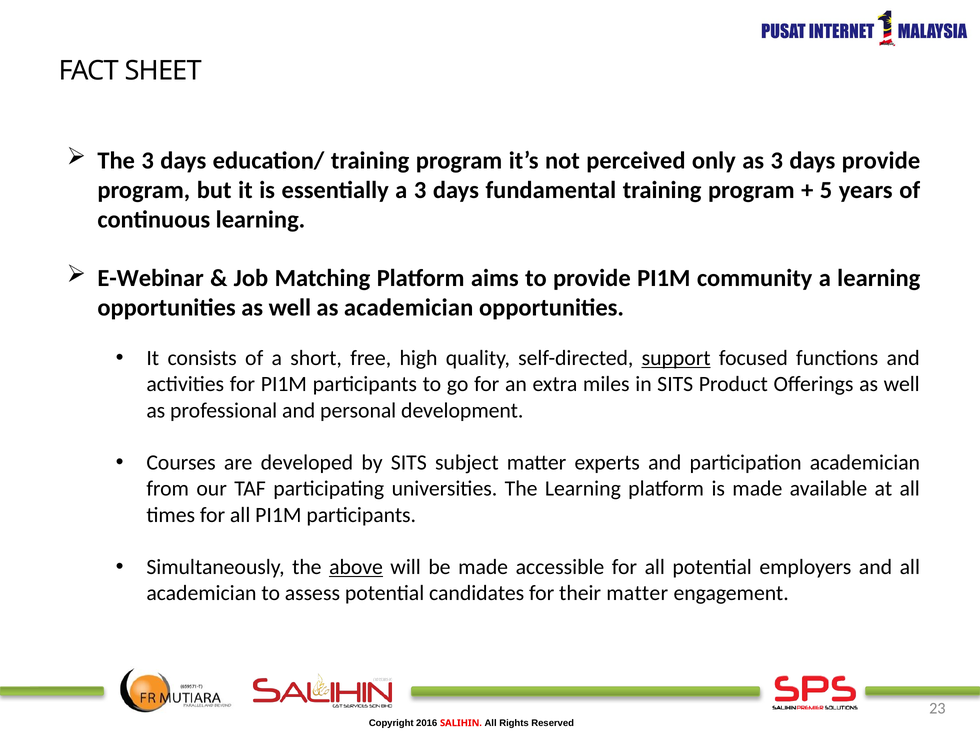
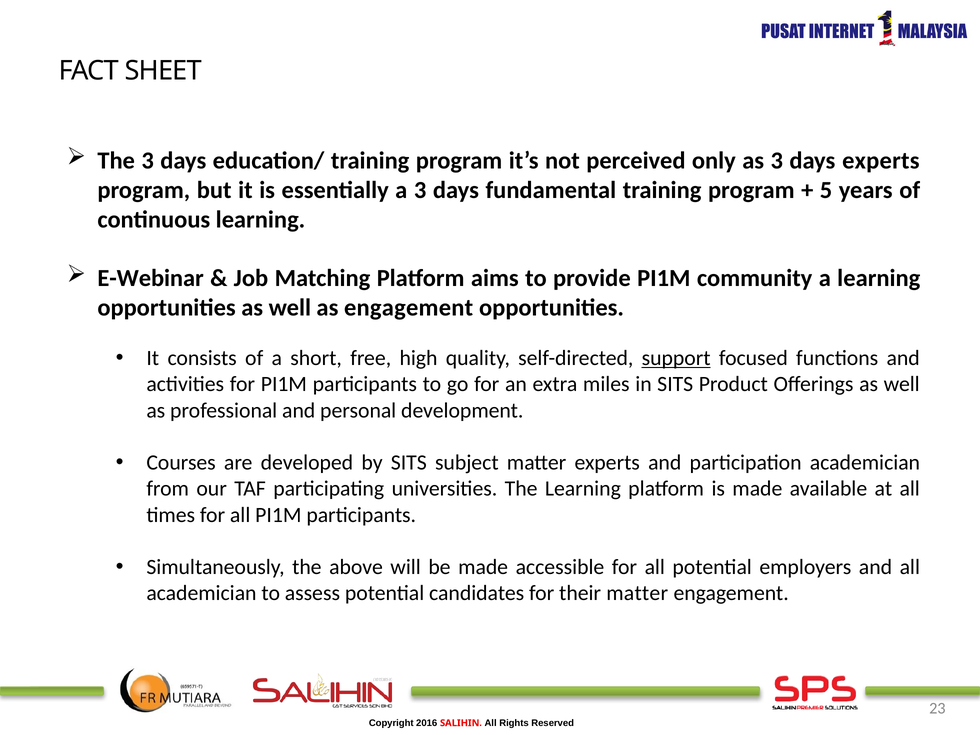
days provide: provide -> experts (881, 161)
as academician: academician -> engagement (409, 308)
above underline: present -> none (356, 567)
